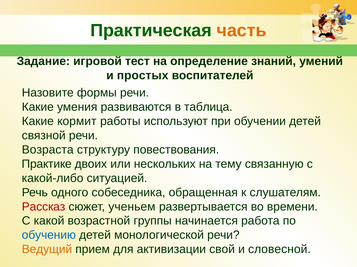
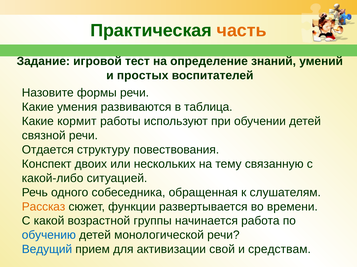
Возраста: Возраста -> Отдается (48, 150)
Практике: Практике -> Конспект (47, 164)
Рассказ colour: red -> orange (44, 207)
ученьем: ученьем -> функции (132, 207)
Ведущий colour: orange -> blue (47, 250)
словесной: словесной -> средствам (279, 250)
